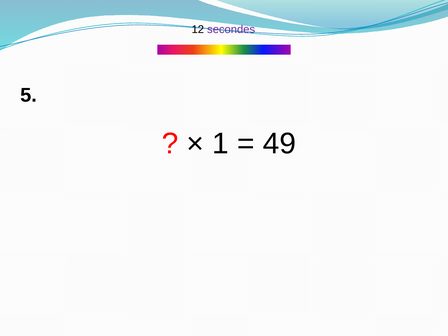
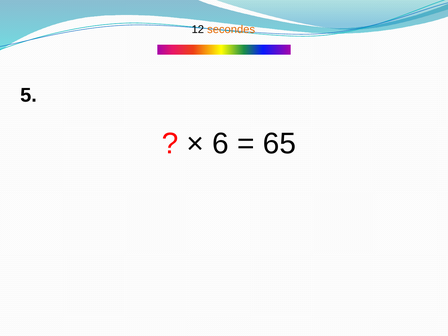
secondes colour: purple -> orange (231, 30)
1: 1 -> 6 (221, 144)
49: 49 -> 65 (279, 144)
